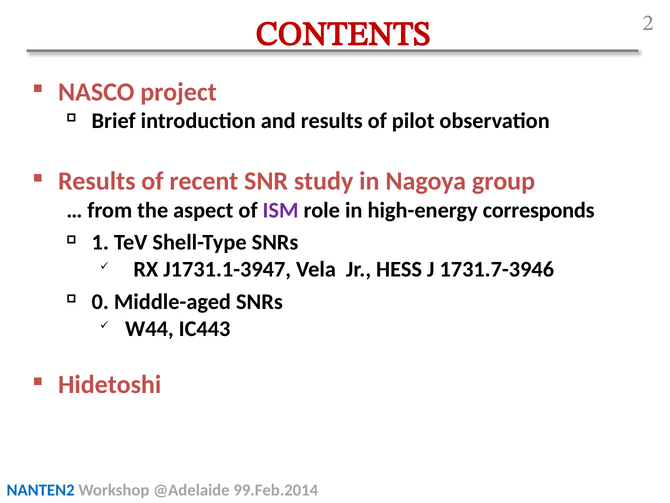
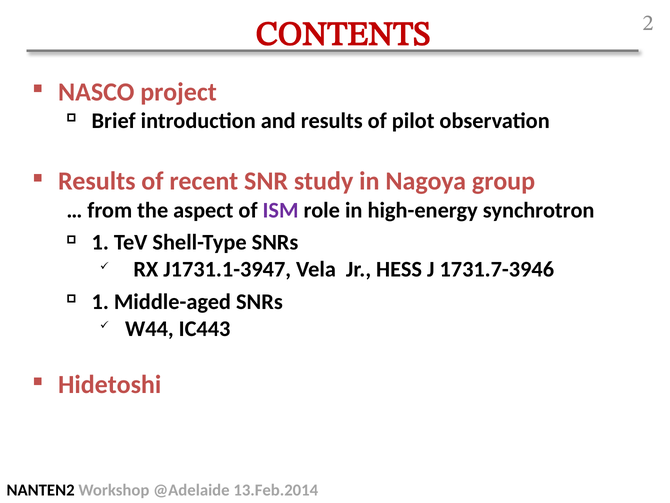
corresponds: corresponds -> synchrotron (539, 210)
0: 0 -> 1 (100, 302)
NANTEN2 colour: blue -> black (41, 490)
99.Feb.2014: 99.Feb.2014 -> 13.Feb.2014 (276, 490)
